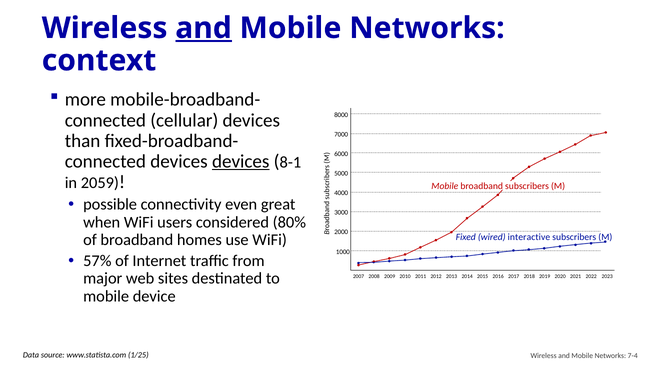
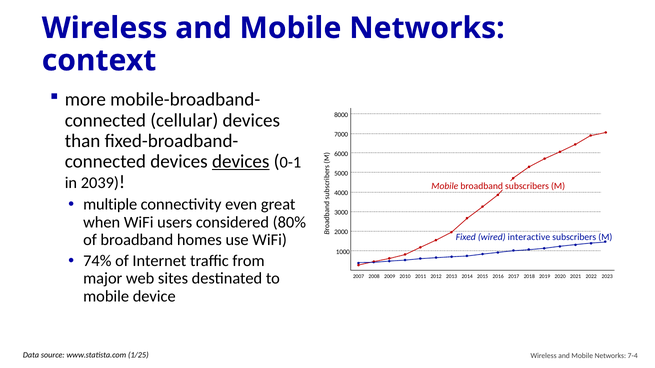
and underline: present -> none (204, 28)
8-1: 8-1 -> 0-1 (290, 162)
2059: 2059 -> 2039 (100, 183)
possible: possible -> multiple (110, 205)
57%: 57% -> 74% (97, 261)
